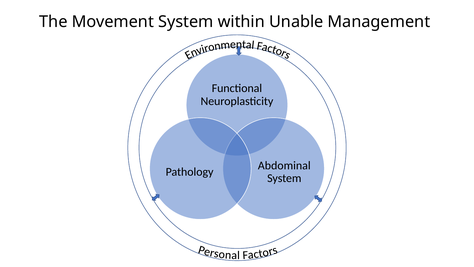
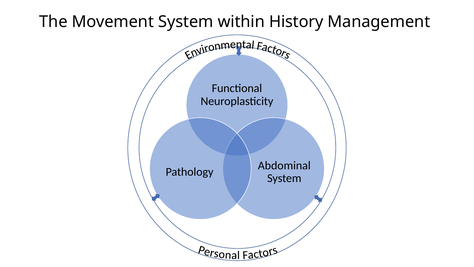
Unable: Unable -> History (296, 22)
